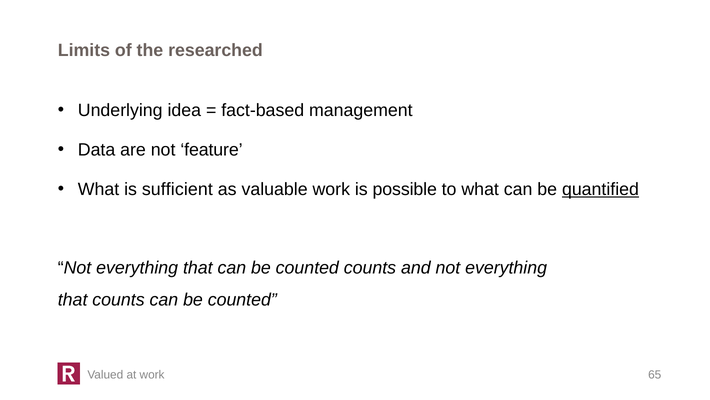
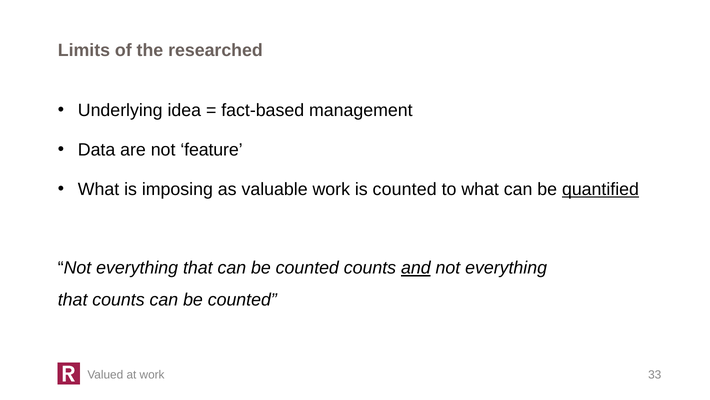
sufficient: sufficient -> imposing (177, 189)
is possible: possible -> counted (405, 189)
and underline: none -> present (416, 268)
65: 65 -> 33 (655, 374)
